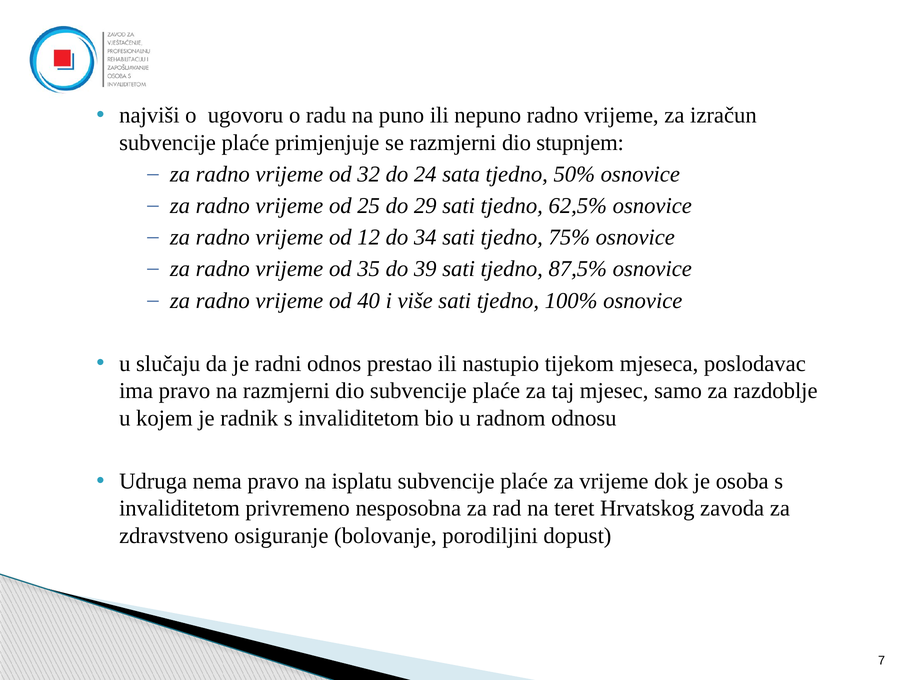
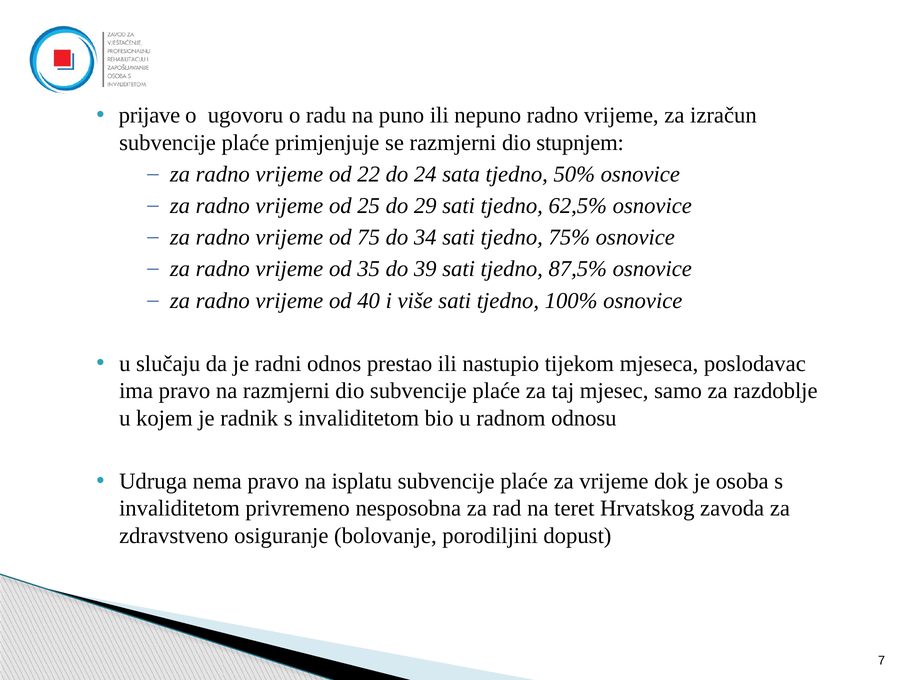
najviši: najviši -> prijave (149, 115)
32: 32 -> 22 (369, 174)
12: 12 -> 75 (369, 237)
